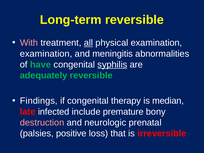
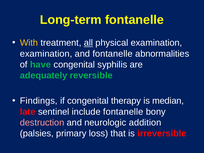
Long-term reversible: reversible -> fontanelle (134, 20)
With colour: pink -> yellow (29, 43)
and meningitis: meningitis -> fontanelle (113, 54)
syphilis underline: present -> none (112, 65)
infected: infected -> sentinel (54, 112)
include premature: premature -> fontanelle (123, 112)
prenatal: prenatal -> addition (145, 123)
positive: positive -> primary (71, 133)
